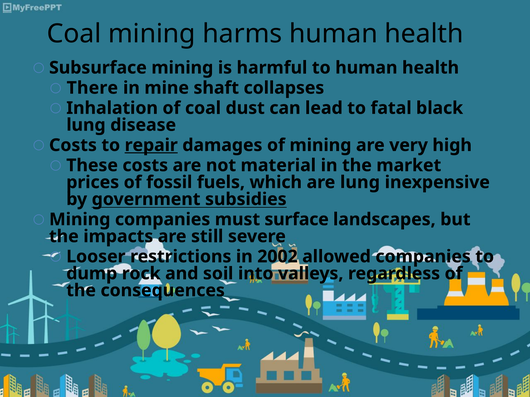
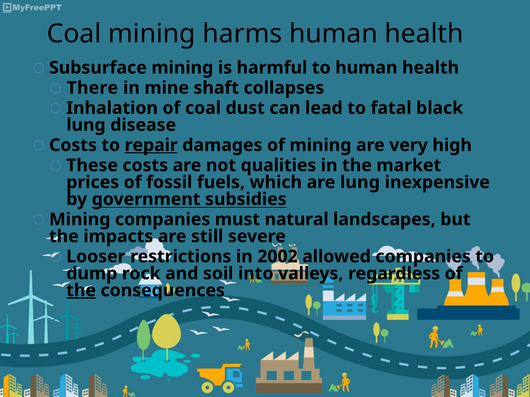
material: material -> qualities (278, 166)
surface: surface -> natural (297, 220)
the underline: none -> present (81, 291)
